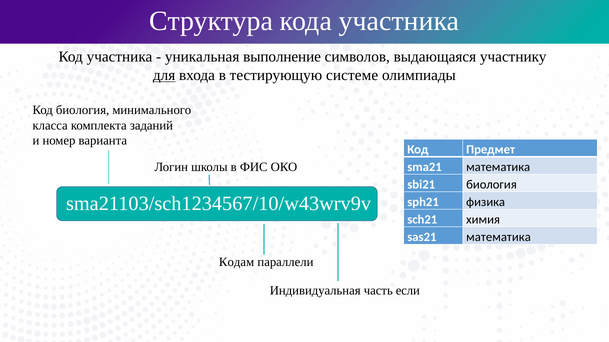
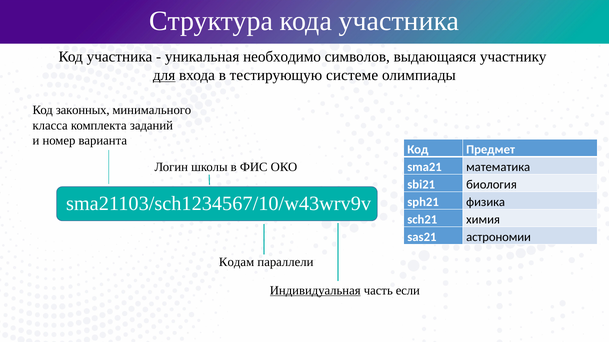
выполнение: выполнение -> необходимо (282, 57)
Код биология: биология -> законных (83, 110)
sas21 математика: математика -> астрономии (499, 237)
Индивидуальная underline: none -> present (315, 291)
